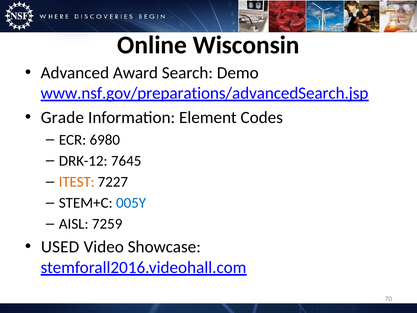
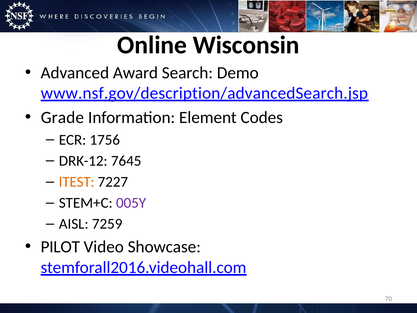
www.nsf.gov/preparations/advancedSearch.jsp: www.nsf.gov/preparations/advancedSearch.jsp -> www.nsf.gov/description/advancedSearch.jsp (204, 93)
6980: 6980 -> 1756 (105, 140)
005Y colour: blue -> purple (131, 203)
USED: USED -> PILOT (60, 247)
